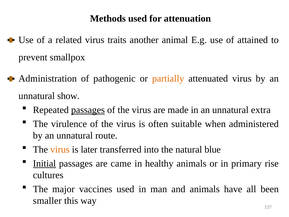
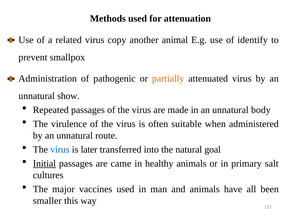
traits: traits -> copy (117, 40)
attained: attained -> identify (253, 40)
passages underline: present -> none (88, 110)
extra: extra -> body (261, 110)
virus colour: orange -> blue (60, 149)
blue: blue -> goal (213, 149)
rise: rise -> salt (272, 163)
